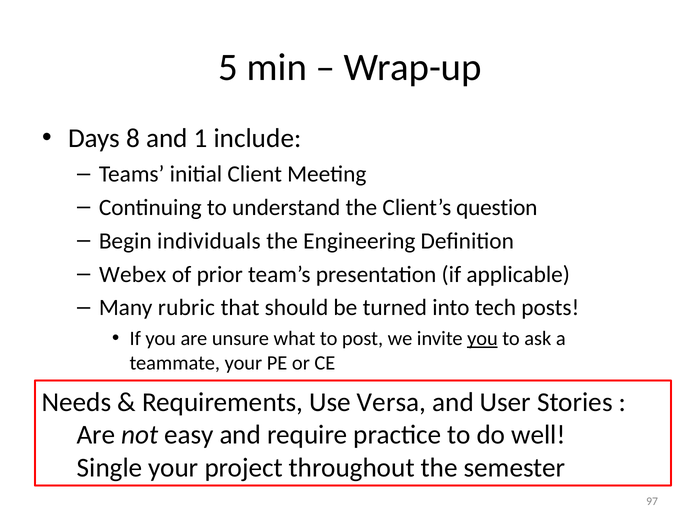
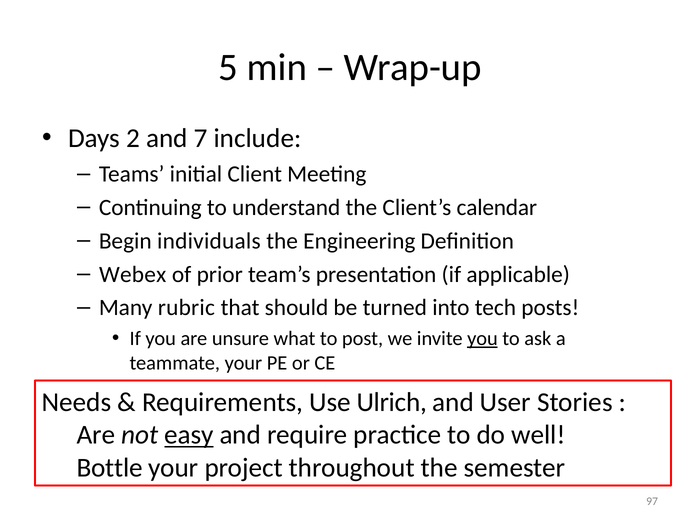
8: 8 -> 2 (133, 138)
1: 1 -> 7 (201, 138)
question: question -> calendar (497, 207)
Versa: Versa -> Ulrich (392, 402)
easy underline: none -> present (189, 435)
Single: Single -> Bottle (110, 468)
